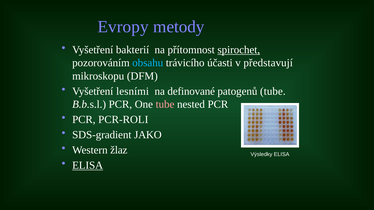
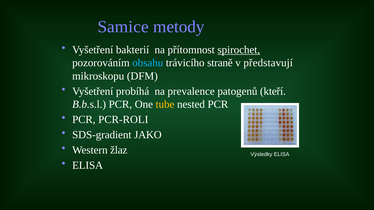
Evropy: Evropy -> Samice (123, 27)
účasti: účasti -> straně (220, 63)
lesními: lesními -> probíhá (133, 91)
definované: definované -> prevalence (191, 91)
patogenů tube: tube -> kteří (273, 91)
tube colour: pink -> yellow (165, 104)
ELISA underline: present -> none (88, 166)
